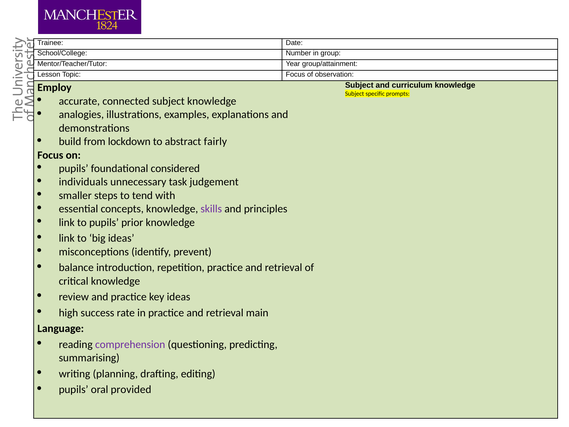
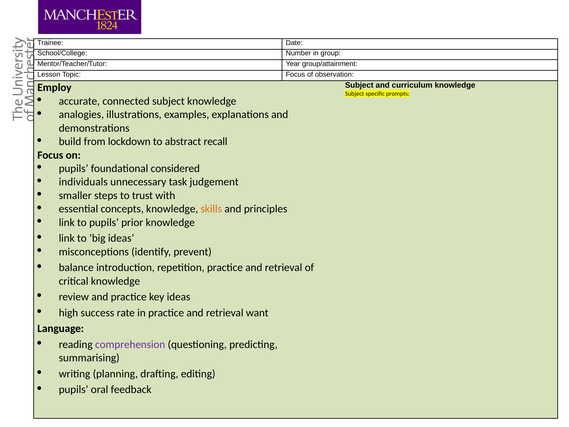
fairly: fairly -> recall (216, 141)
tend: tend -> trust (142, 195)
skills colour: purple -> orange (211, 209)
main: main -> want (257, 313)
provided: provided -> feedback (131, 389)
